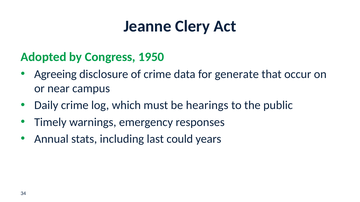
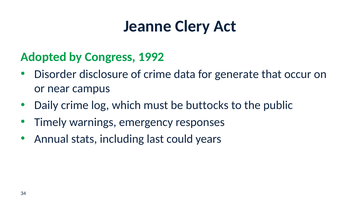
1950: 1950 -> 1992 (151, 57)
Agreeing: Agreeing -> Disorder (55, 74)
hearings: hearings -> buttocks (207, 106)
